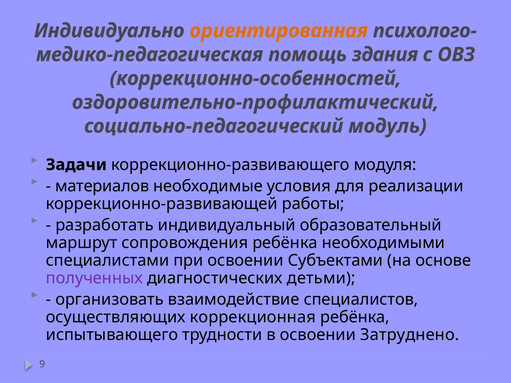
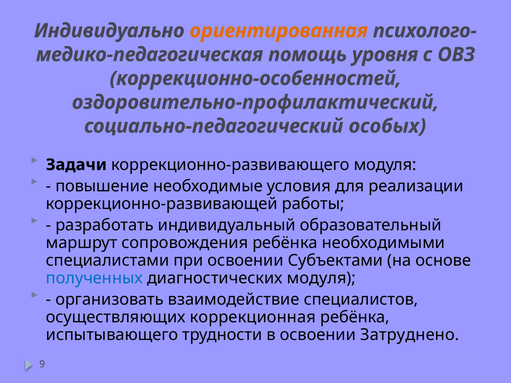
здания: здания -> уровня (385, 55)
модуль: модуль -> особых (387, 126)
материалов: материалов -> повышение (102, 186)
полученных colour: purple -> blue (94, 278)
диагностических детьми: детьми -> модуля (321, 278)
